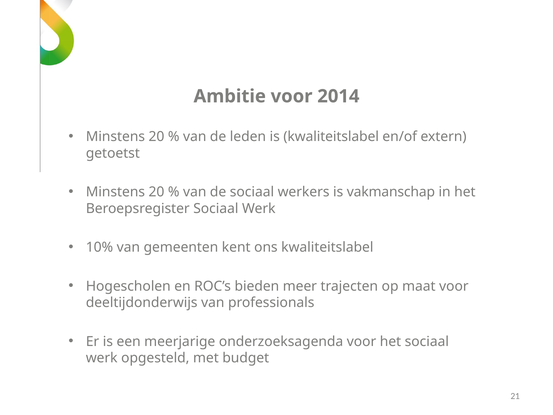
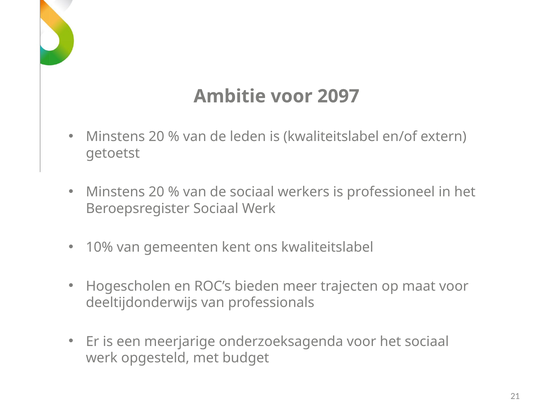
2014: 2014 -> 2097 (338, 96)
vakmanschap: vakmanschap -> professioneel (391, 192)
